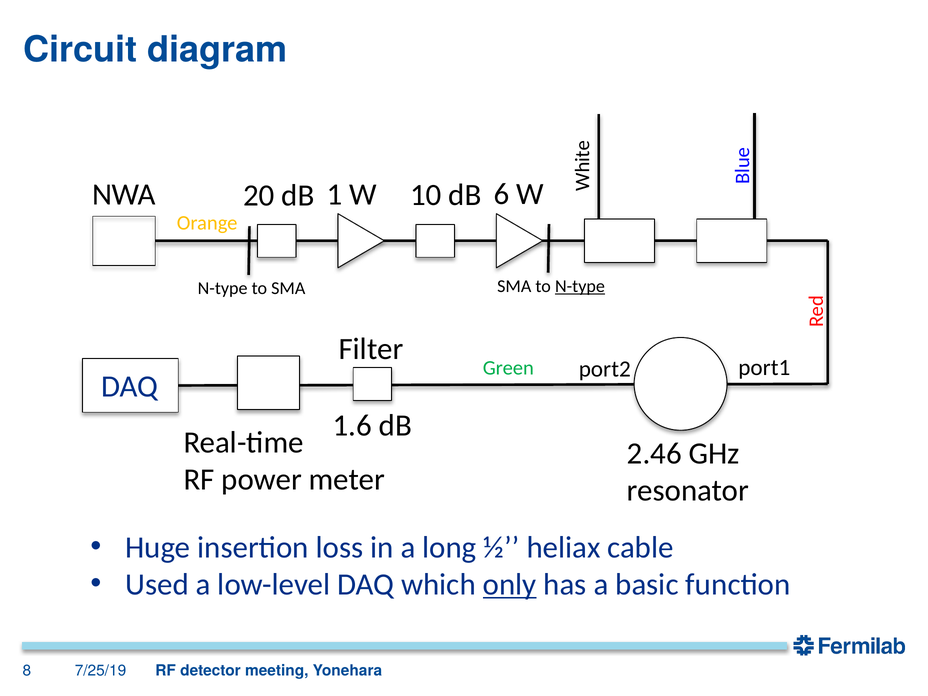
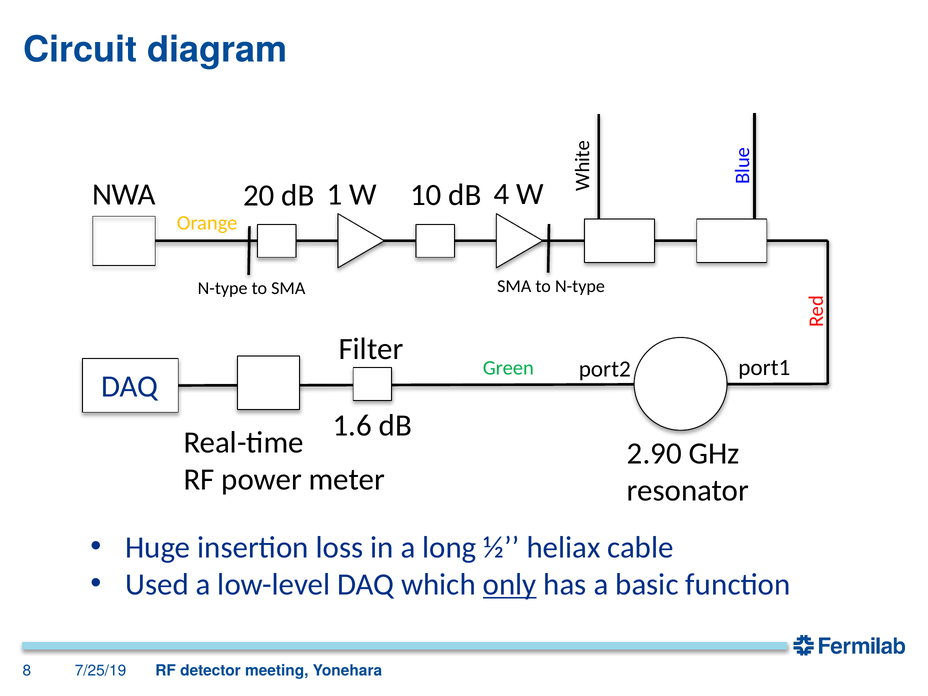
6: 6 -> 4 (502, 194)
N-type underline: present -> none (580, 286)
2.46: 2.46 -> 2.90 (654, 453)
